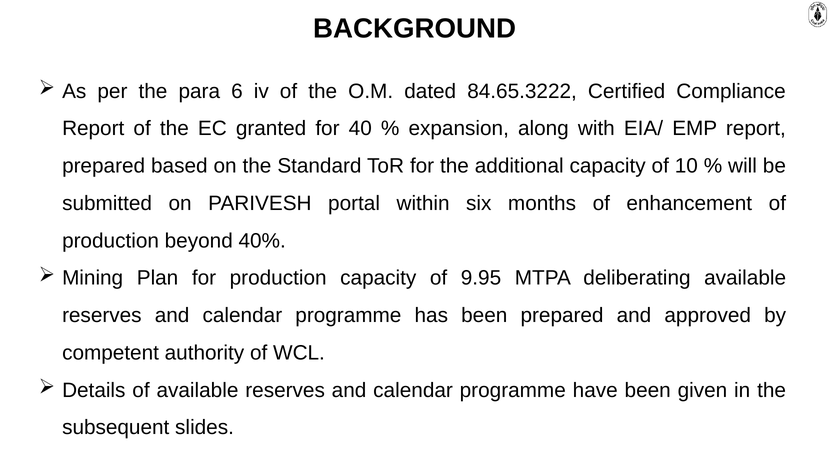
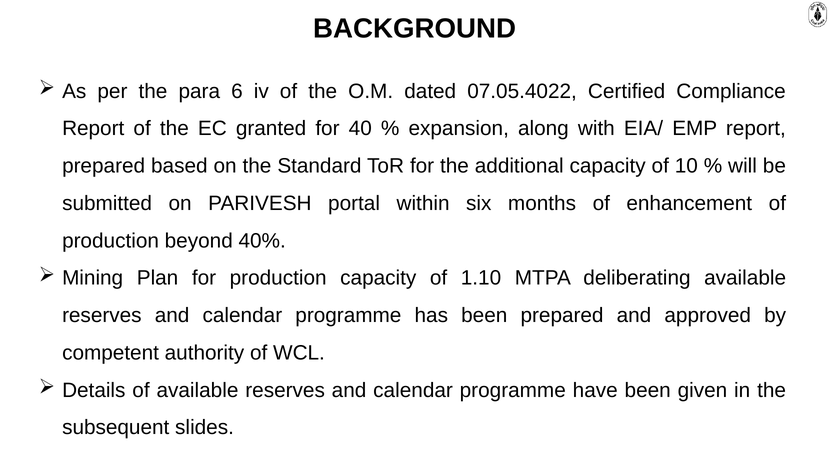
84.65.3222: 84.65.3222 -> 07.05.4022 (522, 91)
9.95: 9.95 -> 1.10 (481, 278)
